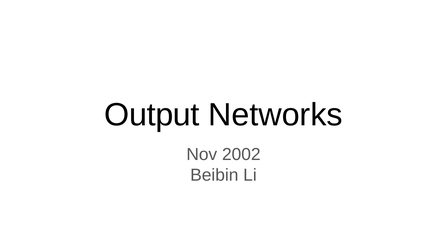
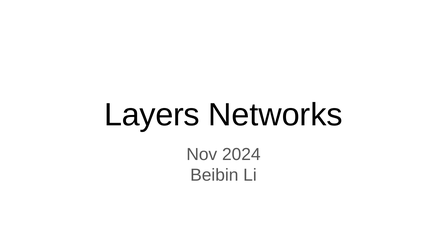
Output: Output -> Layers (152, 115)
2002: 2002 -> 2024 (241, 155)
